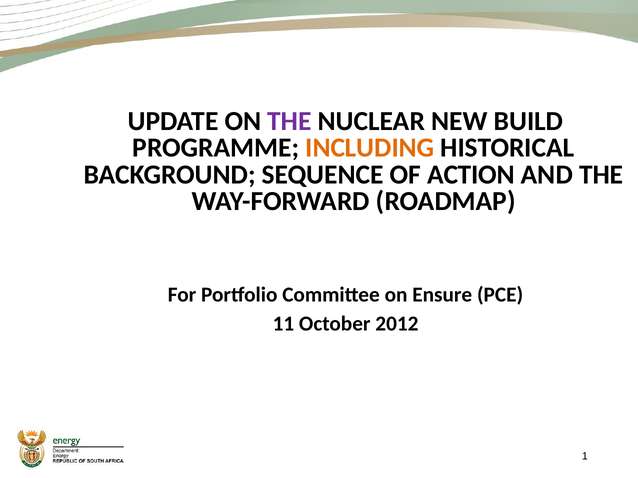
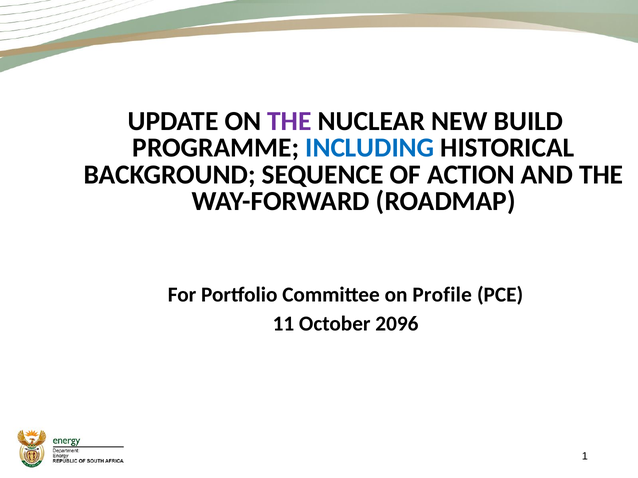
INCLUDING colour: orange -> blue (370, 148)
Ensure: Ensure -> Profile (442, 295)
2012: 2012 -> 2096 (397, 324)
